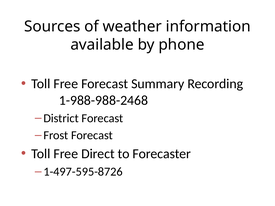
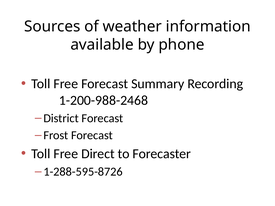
1-988-988-2468: 1-988-988-2468 -> 1-200-988-2468 (103, 100)
1-497-595-8726: 1-497-595-8726 -> 1-288-595-8726 (83, 172)
